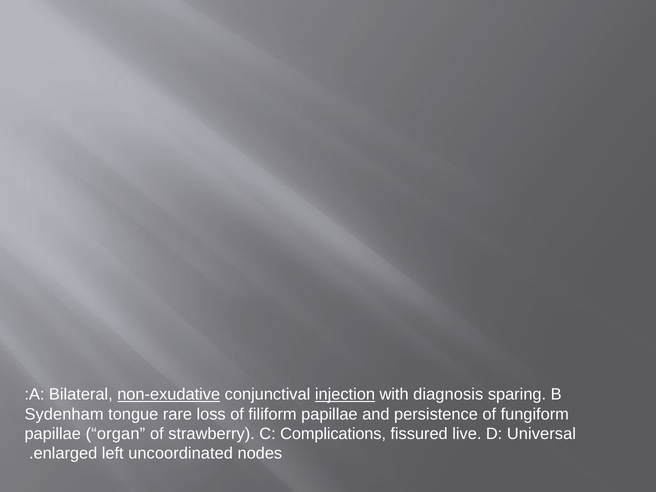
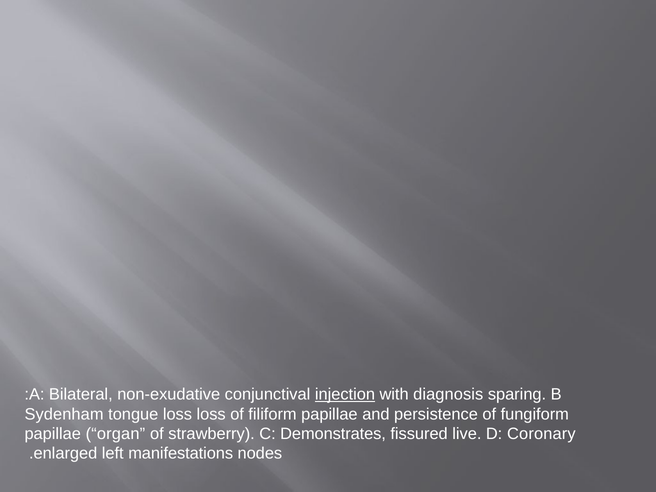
non-exudative underline: present -> none (169, 395)
tongue rare: rare -> loss (177, 414)
Complications: Complications -> Demonstrates (333, 434)
Universal: Universal -> Coronary (541, 434)
uncoordinated: uncoordinated -> manifestations (181, 454)
